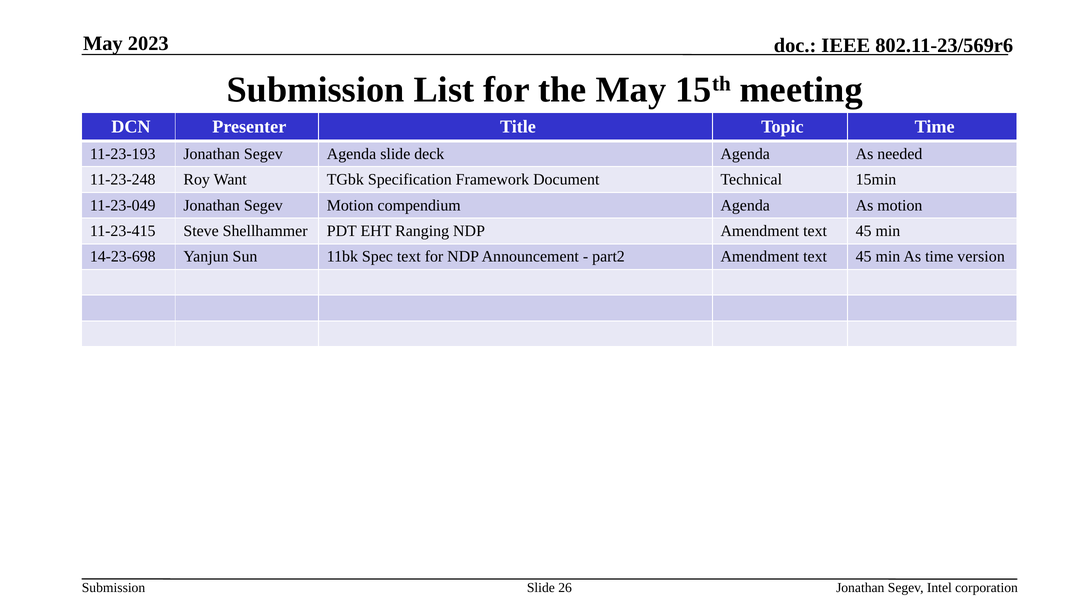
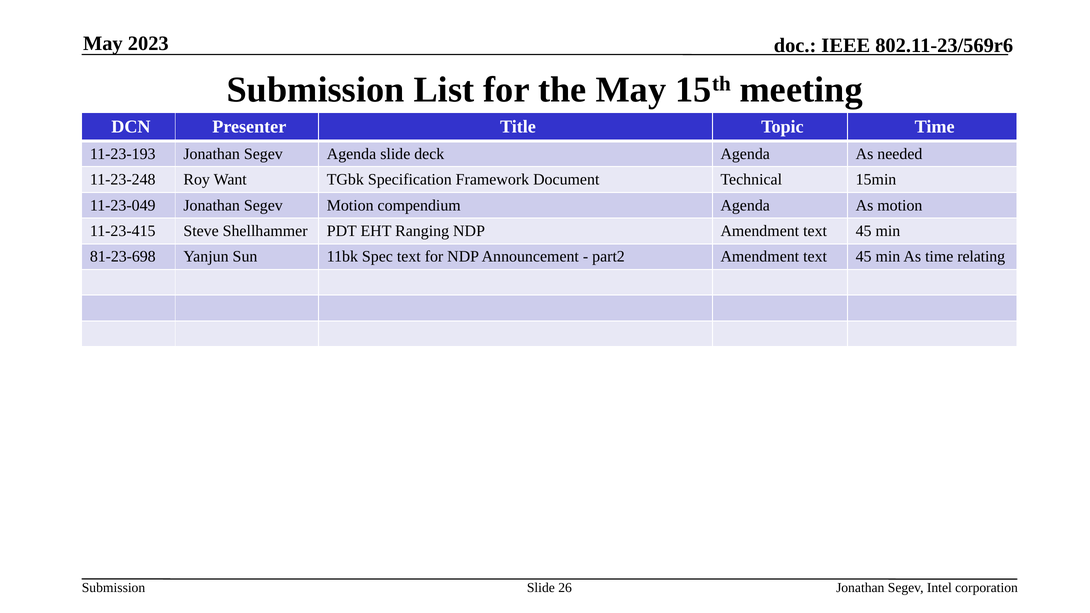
14-23-698: 14-23-698 -> 81-23-698 (123, 257)
version: version -> relating (981, 257)
